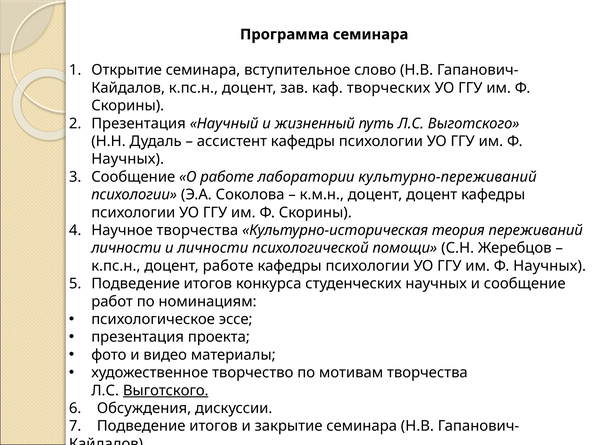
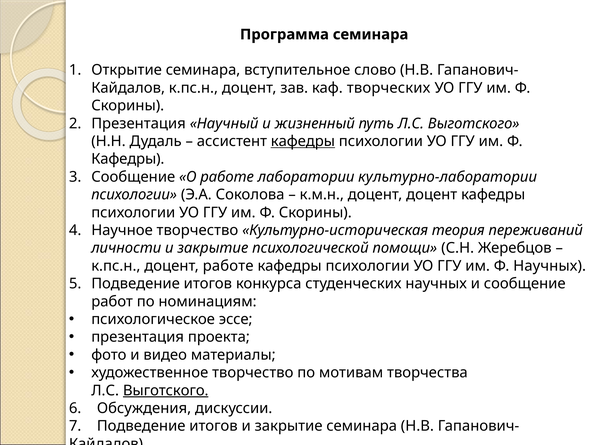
кафедры underline: none -> present (303, 141)
Научных: Научных -> Кафедры (128, 159)
культурно-переживаний: культурно-переживаний -> культурно-лаборатории (448, 177)
Научное творчества: творчества -> творчество (197, 231)
личности и личности: личности -> закрытие (213, 248)
